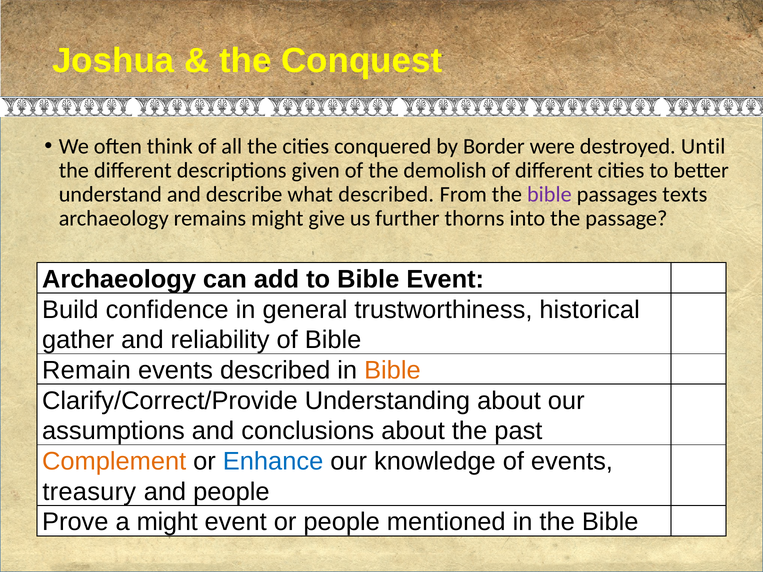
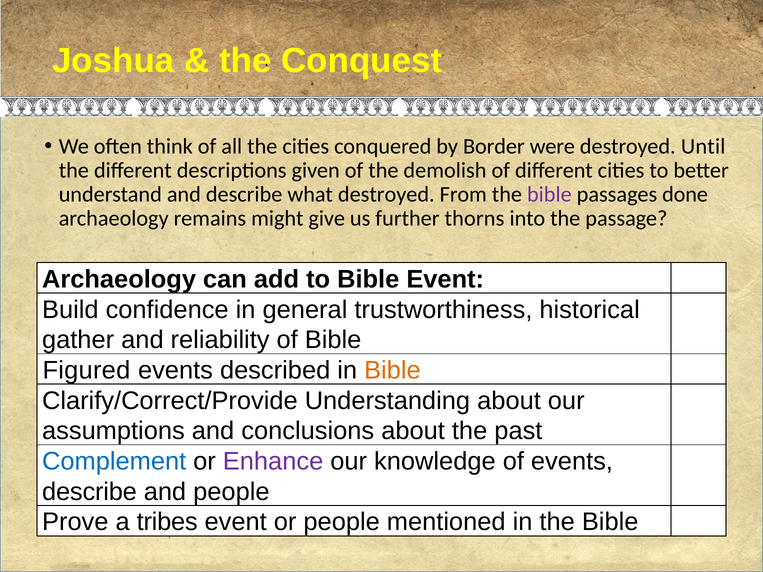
what described: described -> destroyed (386, 194)
texts: texts -> done (685, 194)
Remain: Remain -> Figured (86, 370)
Complement colour: orange -> blue (114, 462)
Enhance colour: blue -> purple (273, 462)
treasury: treasury -> describe (89, 492)
a might: might -> tribes (167, 522)
